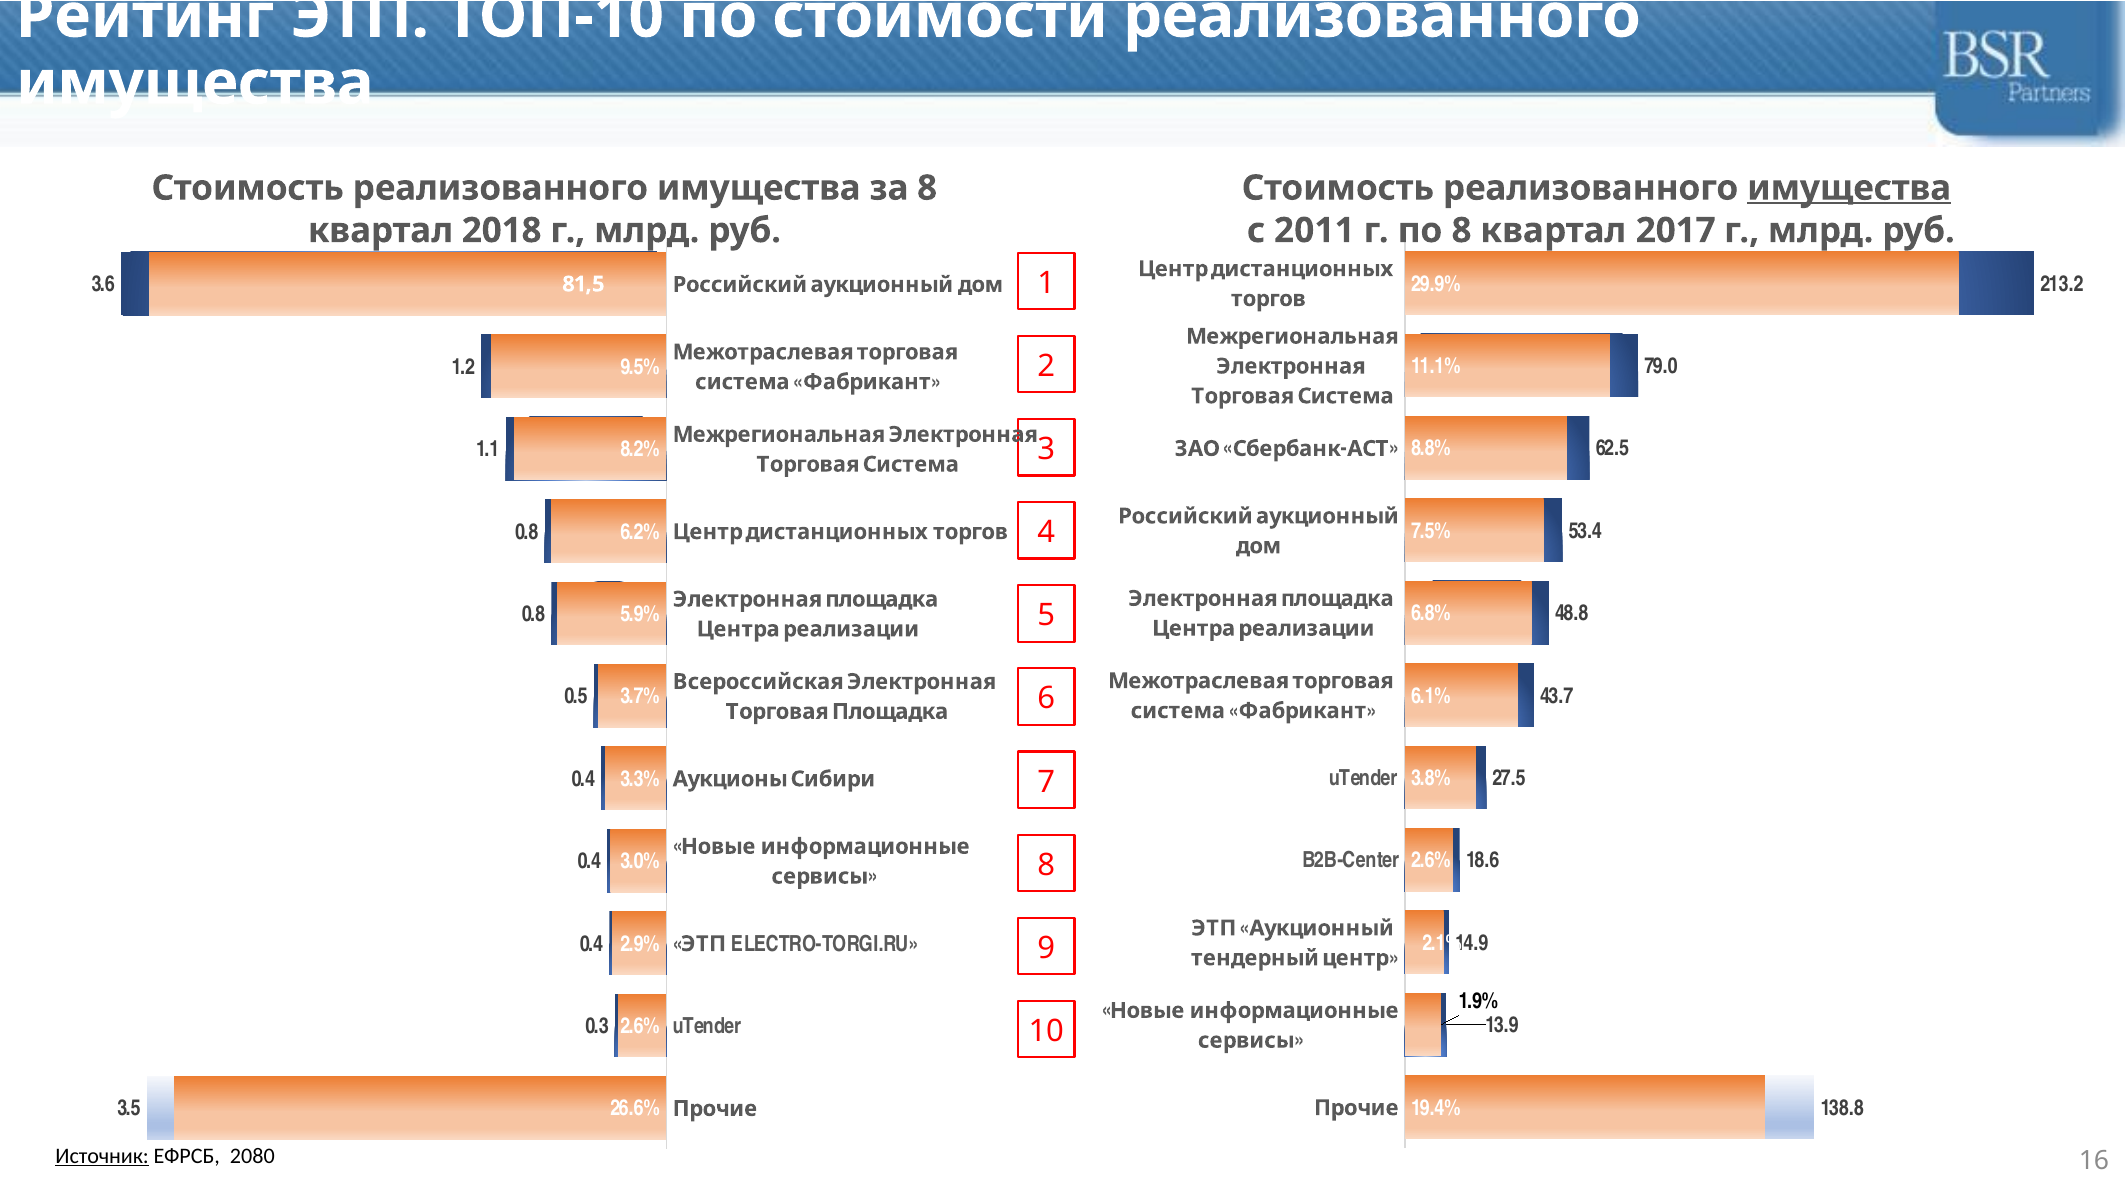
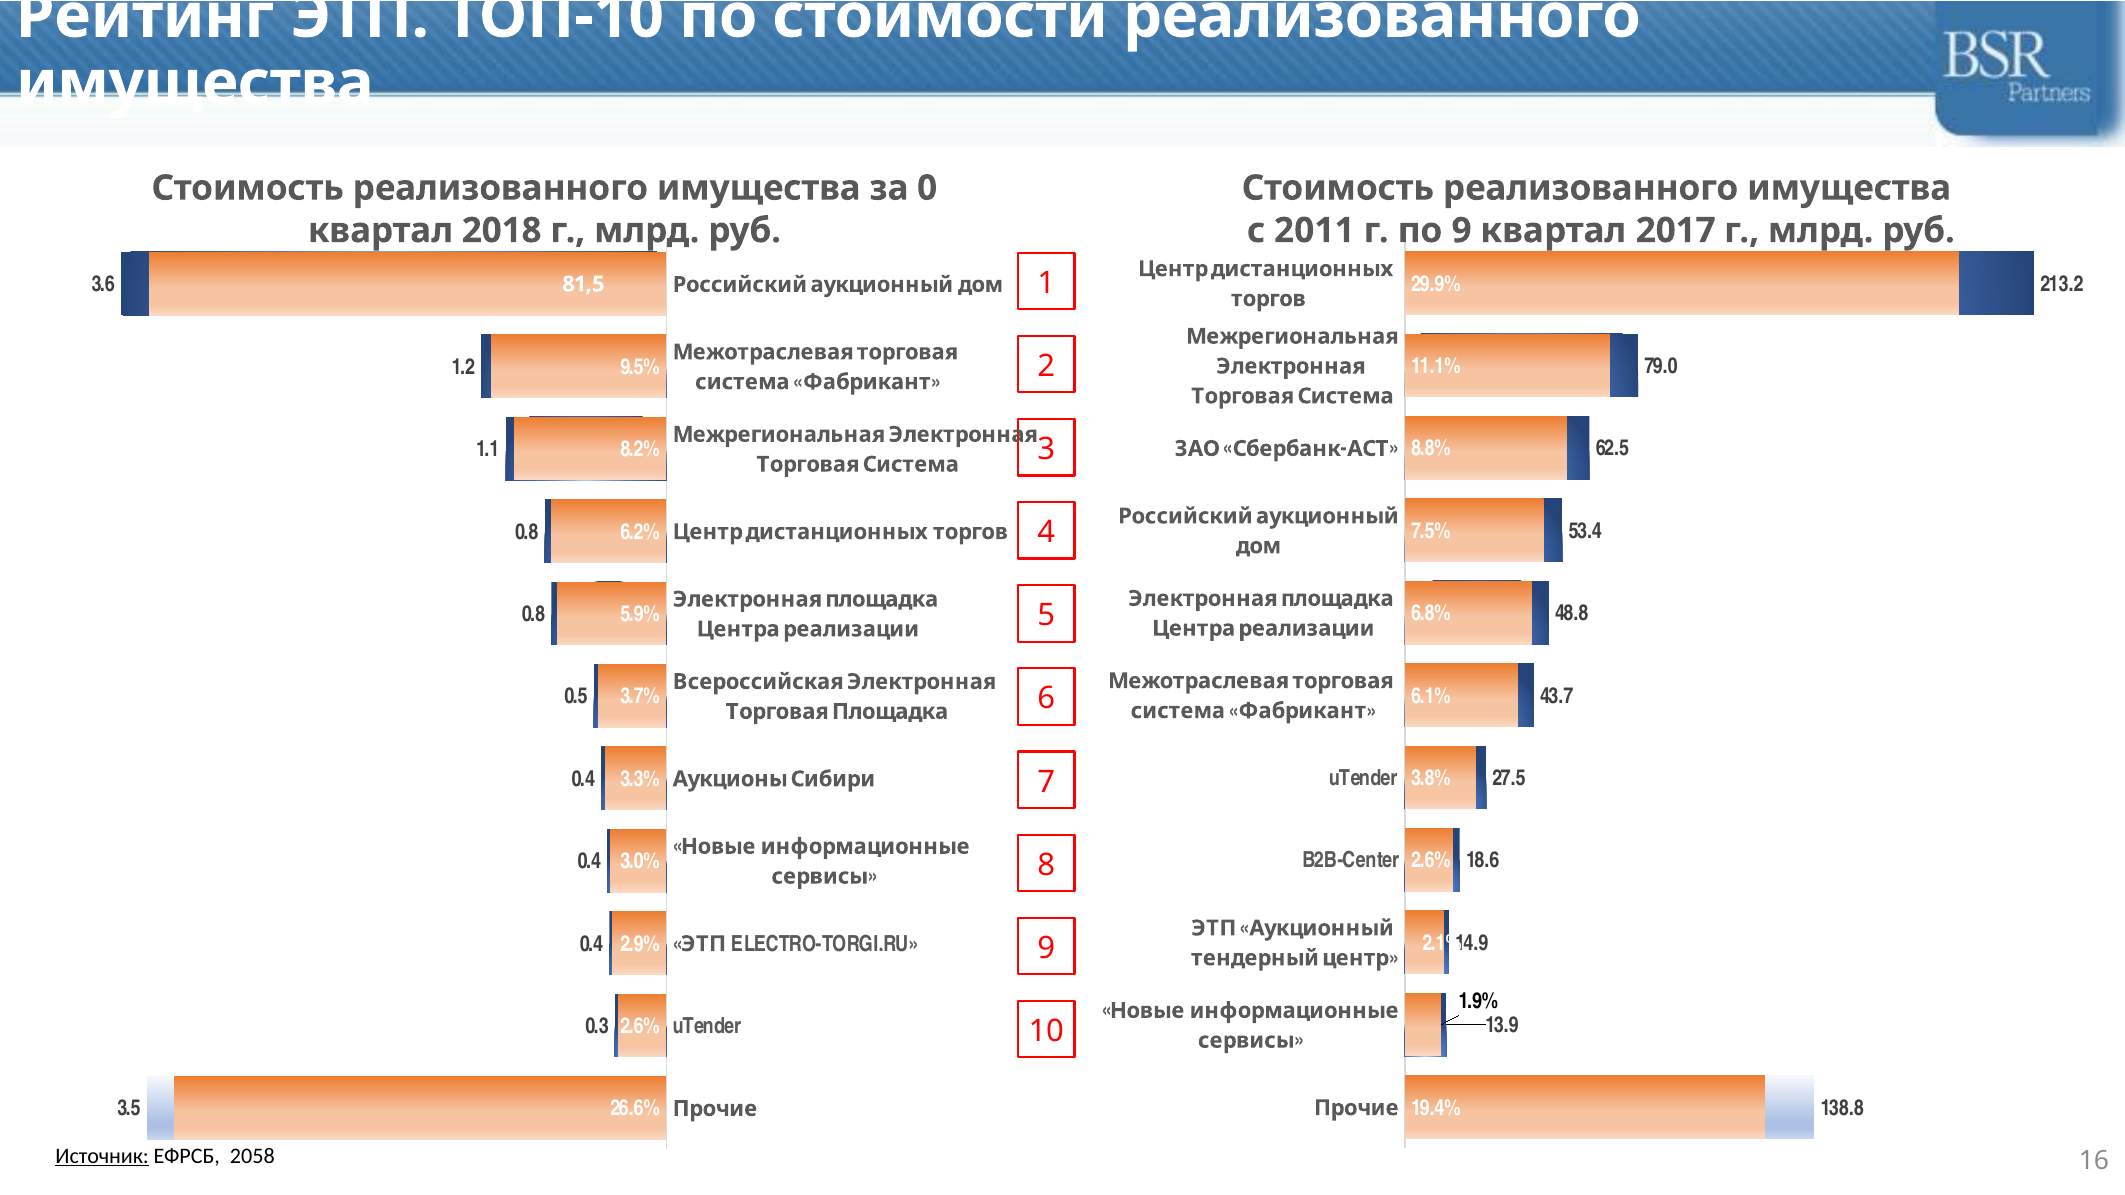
за 8: 8 -> 0 (927, 188)
имущества underline: present -> none (1849, 188)
по 8: 8 -> 9 (1462, 231)
2080: 2080 -> 2058 (252, 1156)
